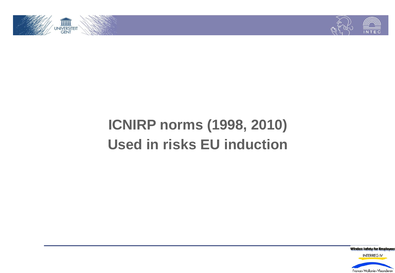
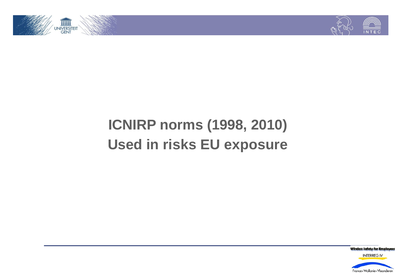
induction: induction -> exposure (256, 145)
